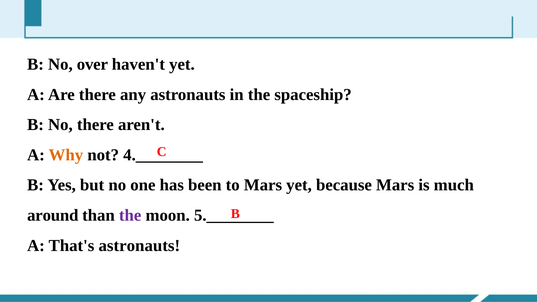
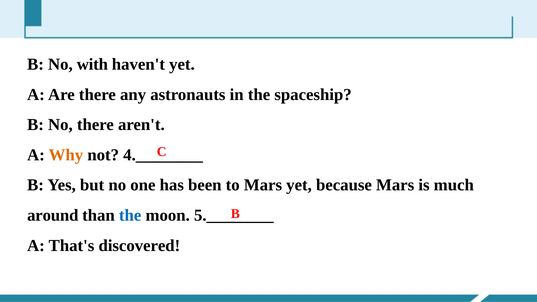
over: over -> with (92, 64)
the colour: purple -> blue (130, 215)
That's astronauts: astronauts -> discovered (139, 246)
